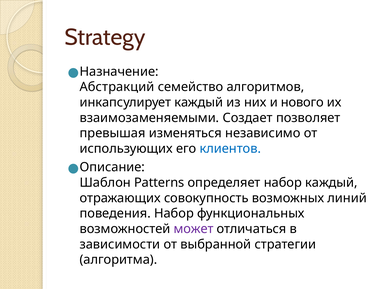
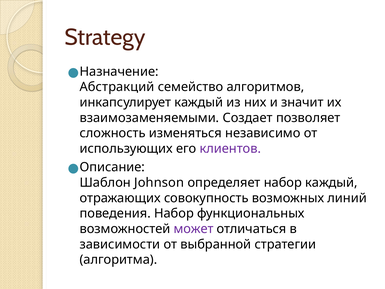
нового: нового -> значит (302, 102)
превышая: превышая -> сложность (113, 133)
клиентов colour: blue -> purple (230, 148)
Patterns: Patterns -> Johnson (159, 183)
